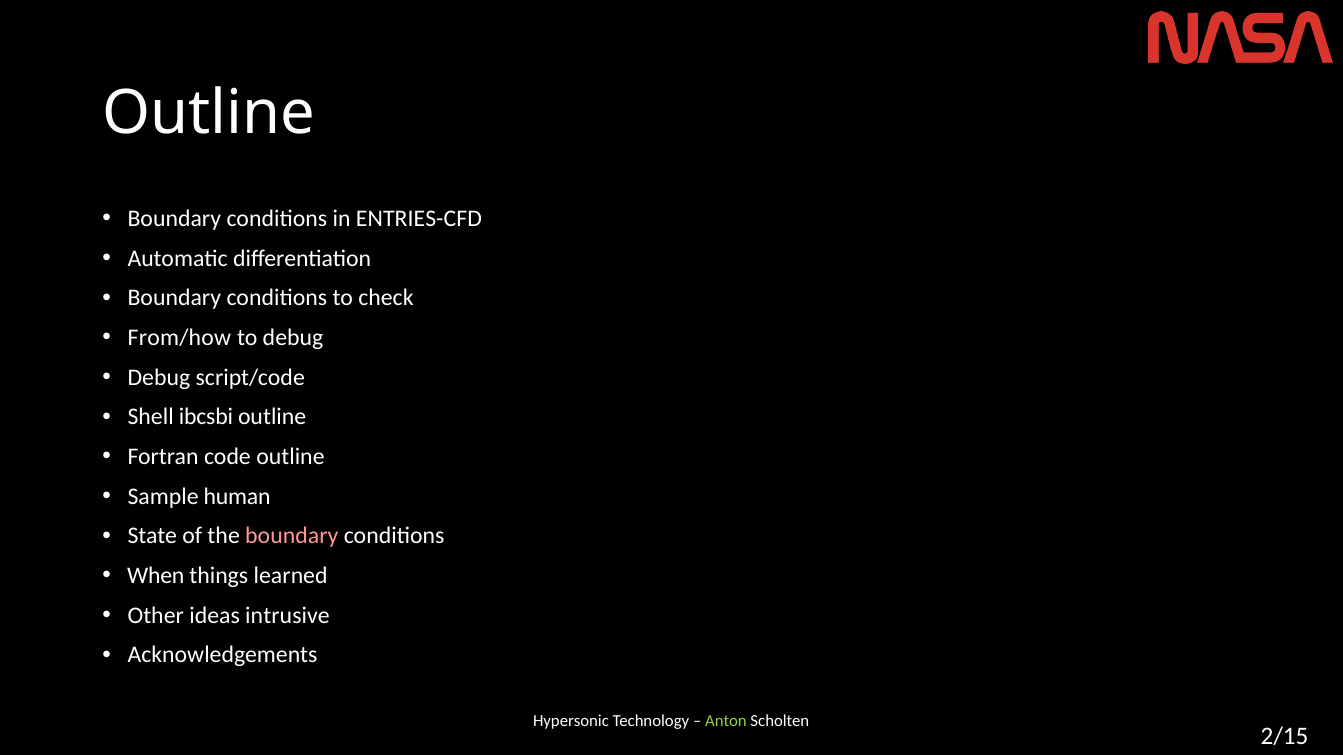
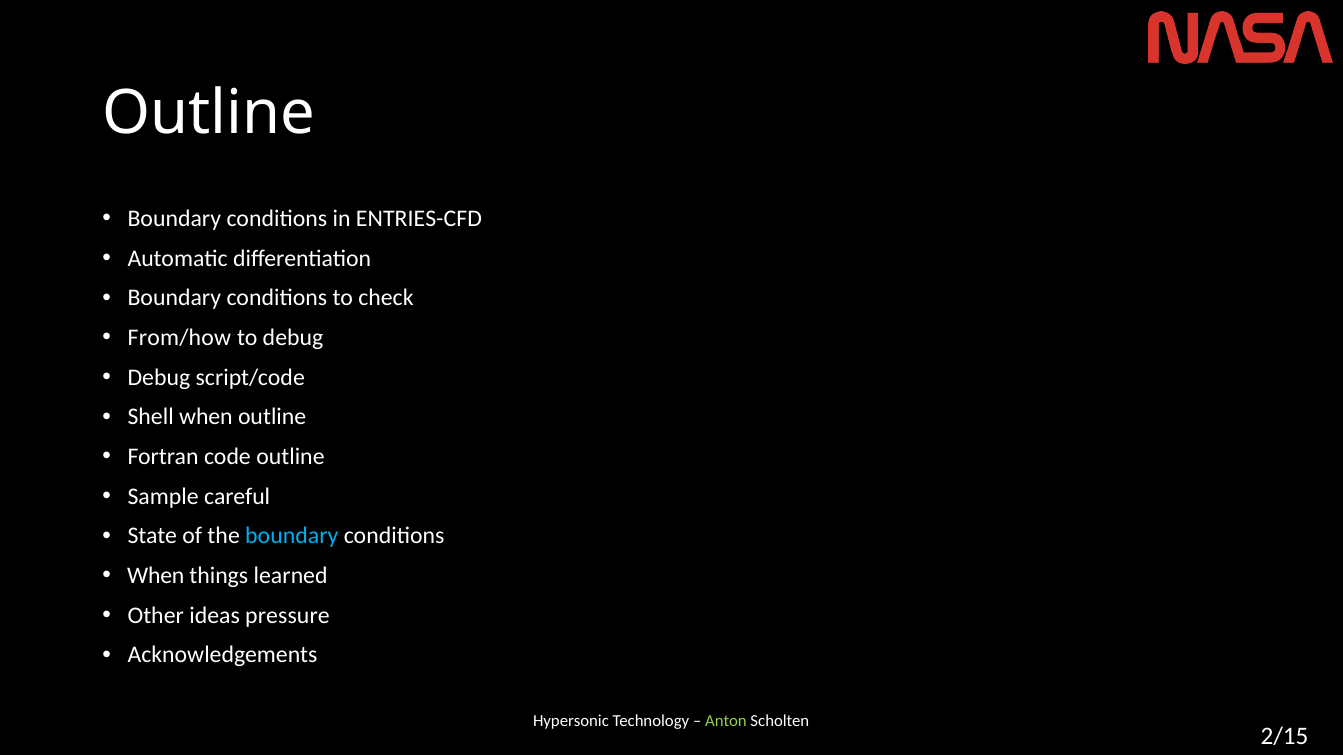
Shell ibcsbi: ibcsbi -> when (206, 417)
human: human -> careful (237, 497)
boundary colour: pink -> light blue (292, 536)
intrusive: intrusive -> pressure (287, 616)
